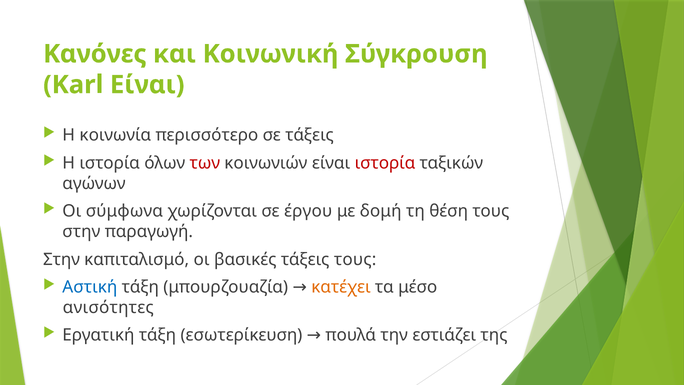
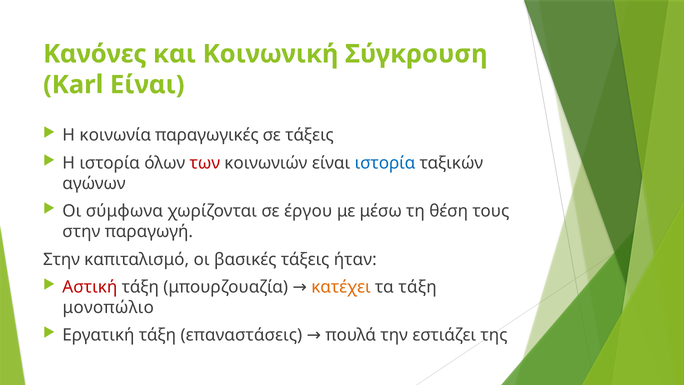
περισσότερο: περισσότερο -> παραγωγικές (207, 135)
ιστορία colour: red -> blue (385, 163)
δομή: δομή -> μέσω (381, 211)
τάξεις τους: τους -> ήταν (355, 259)
Αστική colour: blue -> red (90, 287)
τα μέσο: μέσο -> τάξη (418, 287)
ανισότητες: ανισότητες -> μονοπώλιο (108, 307)
εσωτερίκευση: εσωτερίκευση -> επαναστάσεις (241, 335)
